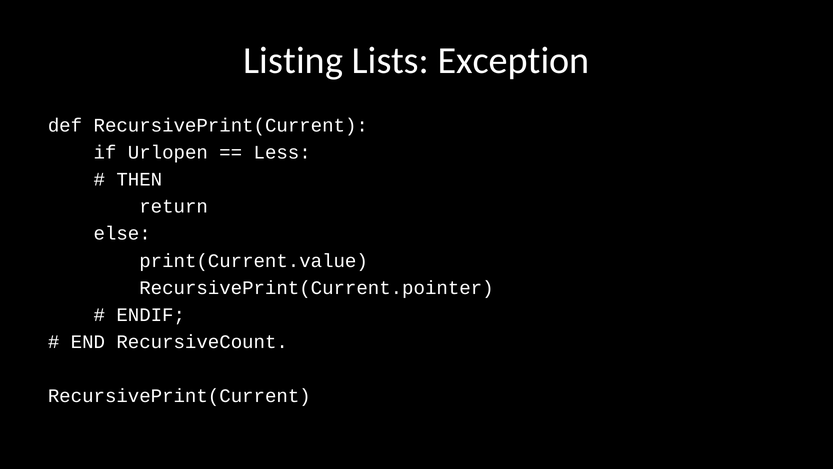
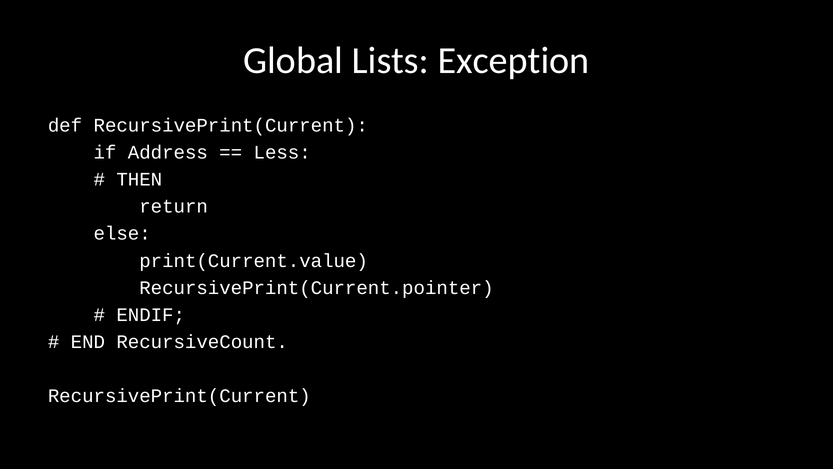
Listing: Listing -> Global (293, 60)
Urlopen: Urlopen -> Address (168, 152)
